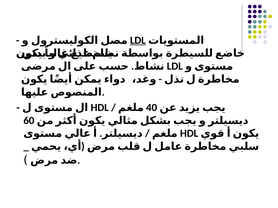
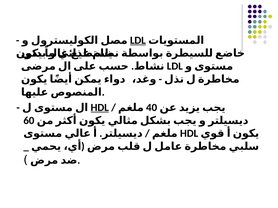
HDL underline: none -> present (100, 108)
